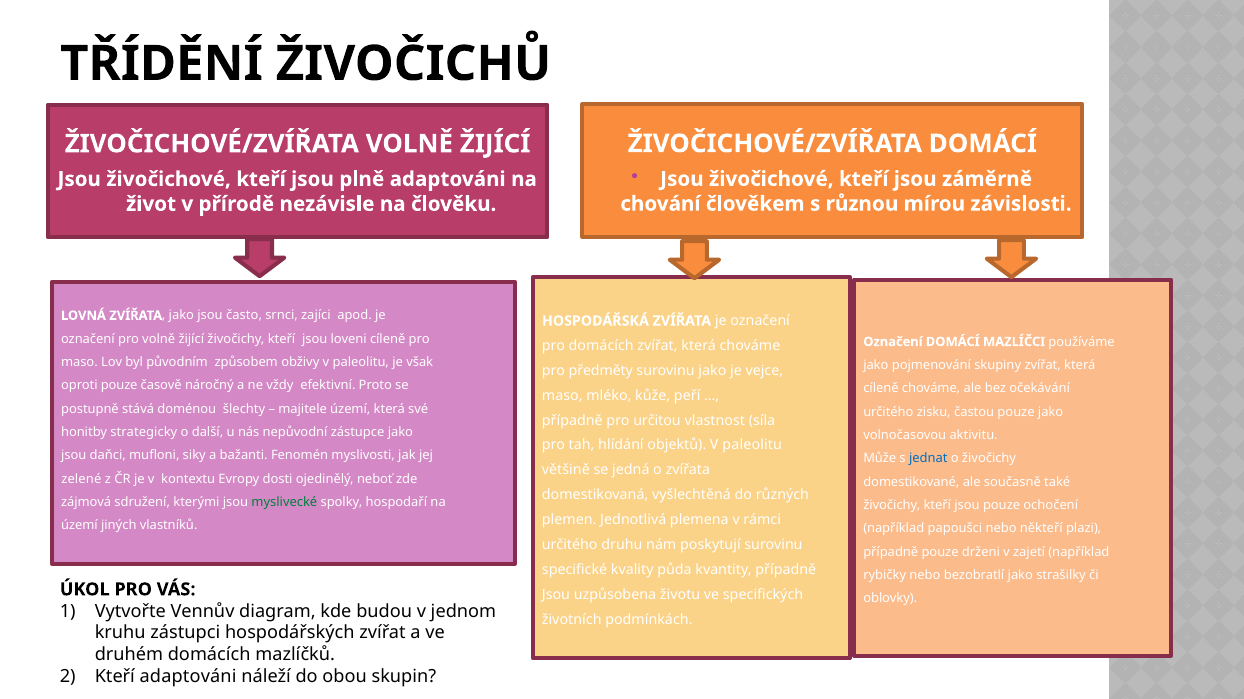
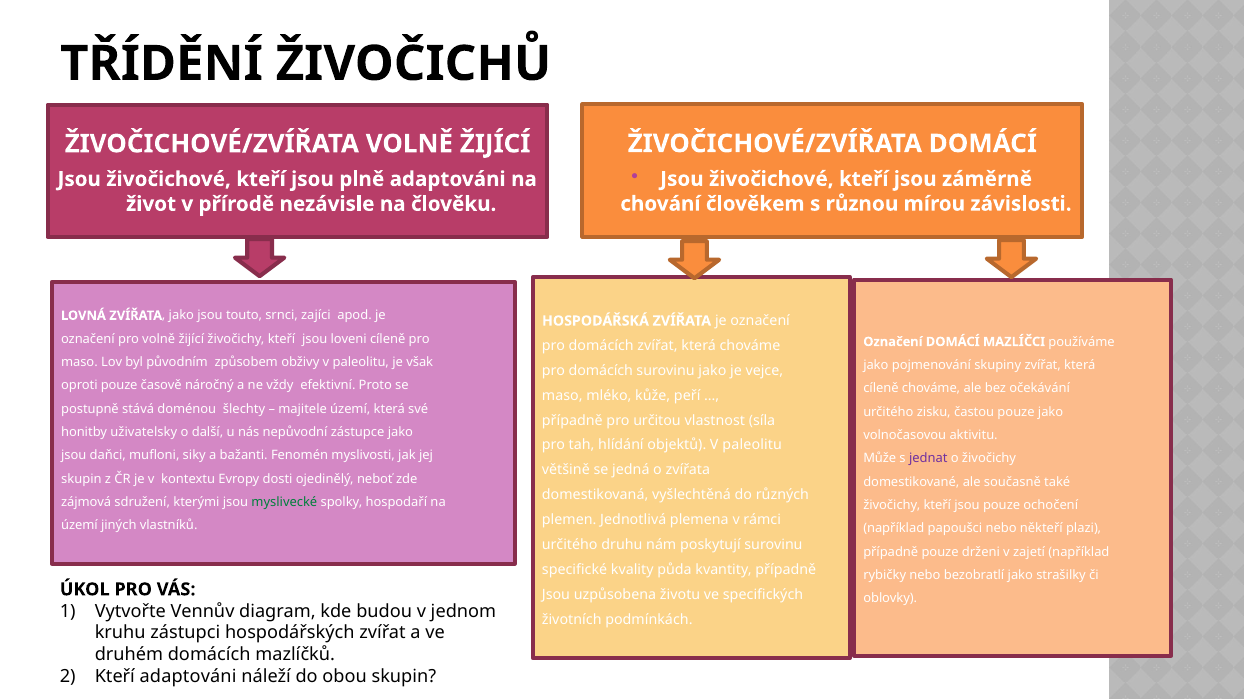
často: často -> touto (244, 316)
předměty: předměty -> domácích (601, 371)
strategicky: strategicky -> uživatelsky (144, 433)
jednat colour: blue -> purple (928, 459)
zelené: zelené -> skupin (81, 479)
